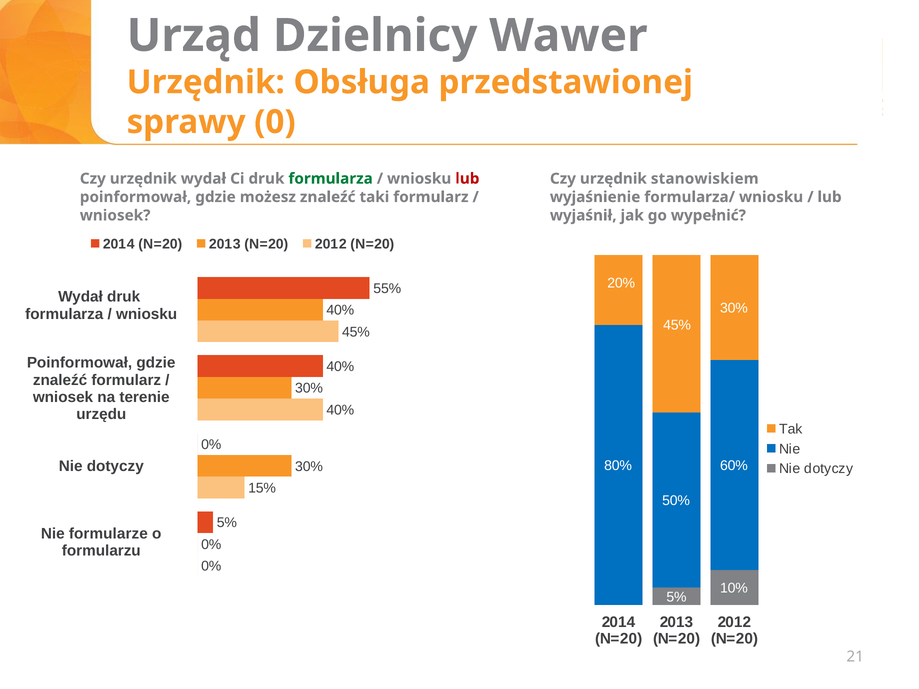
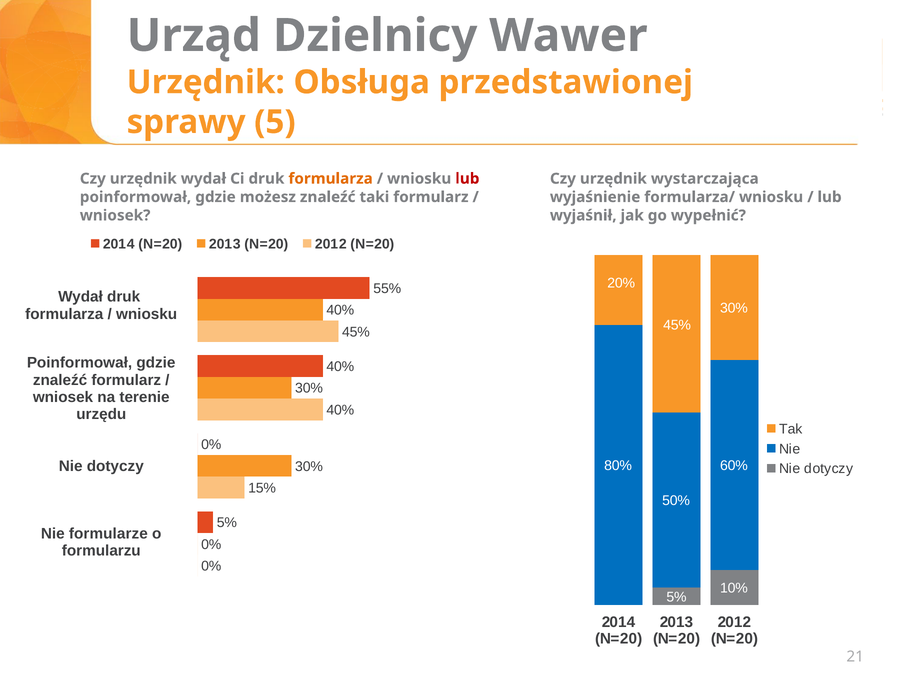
0: 0 -> 5 (275, 122)
formularza colour: green -> orange (331, 179)
stanowiskiem: stanowiskiem -> wystarczająca (705, 179)
